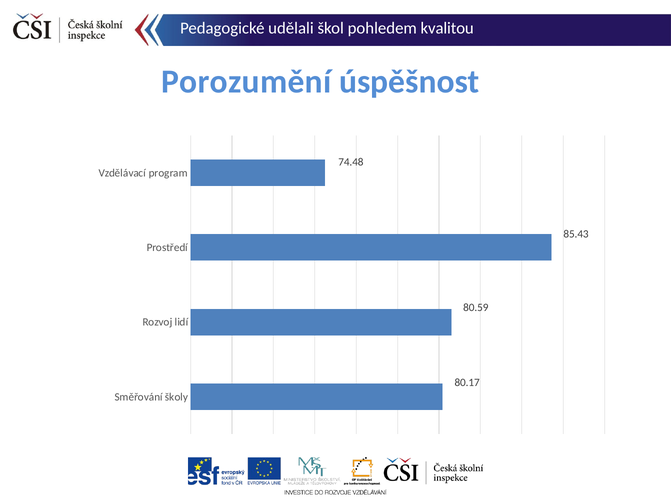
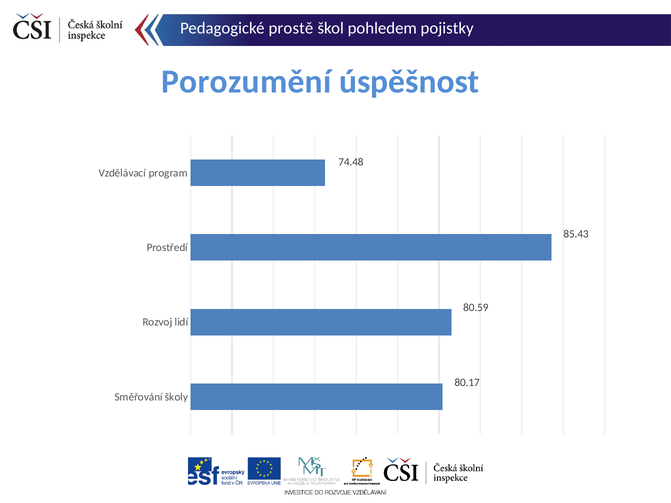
udělali: udělali -> prostě (291, 28)
kvalitou: kvalitou -> pojistky (447, 28)
